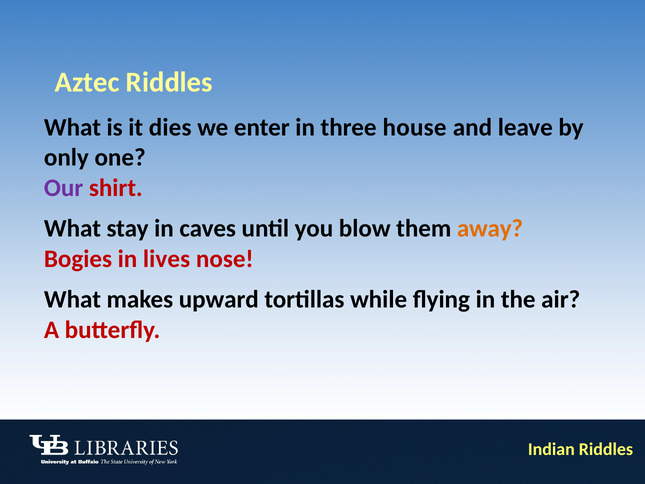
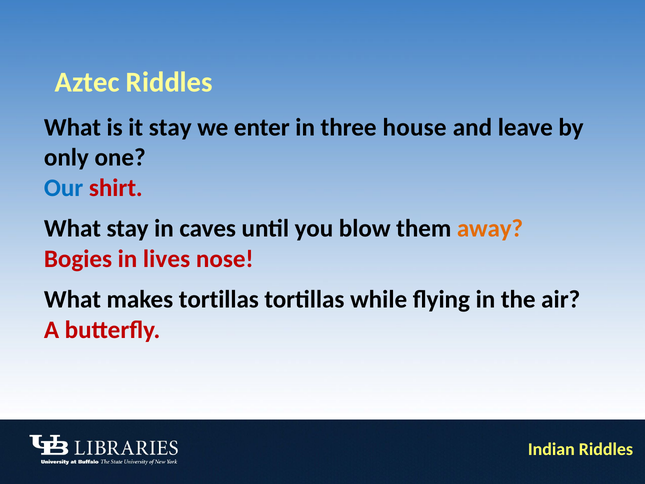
it dies: dies -> stay (170, 127)
Our colour: purple -> blue (64, 188)
makes upward: upward -> tortillas (219, 300)
